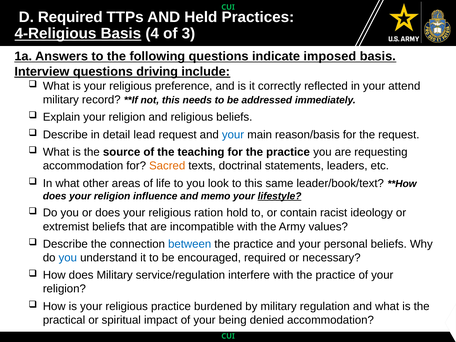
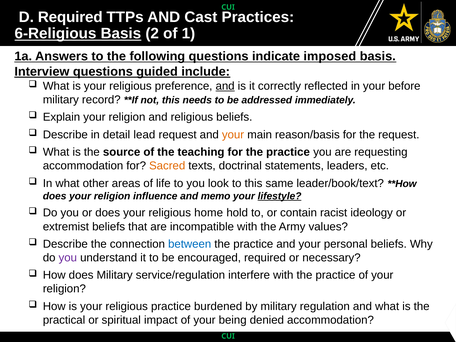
Held: Held -> Cast (201, 17)
4-Religious: 4-Religious -> 6-Religious (55, 34)
4: 4 -> 2 (152, 34)
3: 3 -> 1 (188, 34)
driving: driving -> guided (157, 72)
and underline: none -> present (225, 86)
attend: attend -> before (404, 86)
your colour: blue -> orange (233, 135)
ration: ration -> home (209, 213)
you colour: blue -> purple (68, 258)
